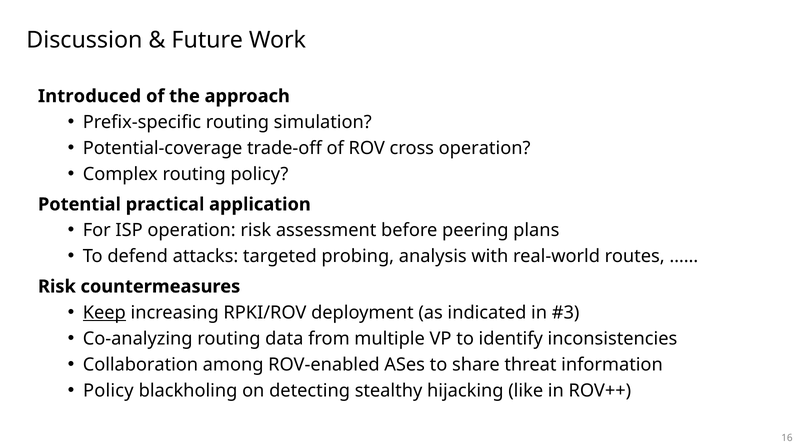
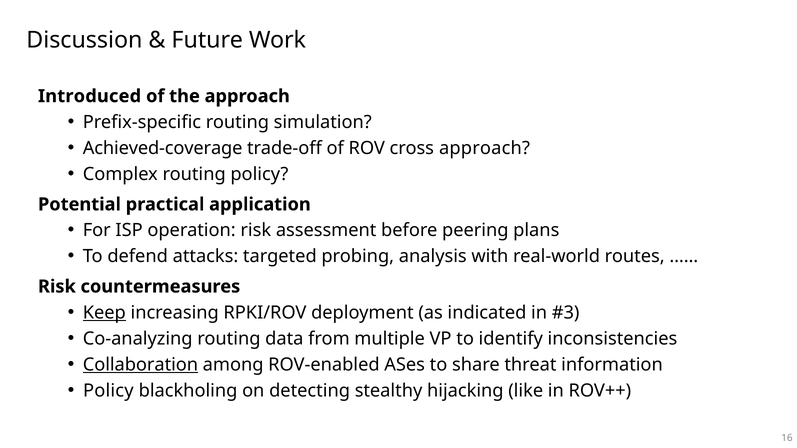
Potential-coverage: Potential-coverage -> Achieved-coverage (163, 148)
cross operation: operation -> approach (485, 148)
Collaboration underline: none -> present (140, 365)
